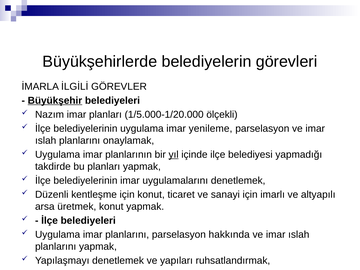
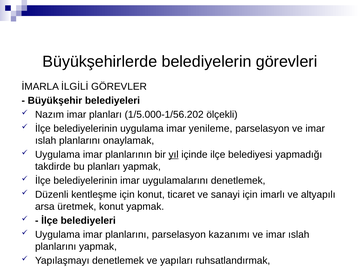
Büyükşehir underline: present -> none (55, 101)
1/5.000-1/20.000: 1/5.000-1/20.000 -> 1/5.000-1/56.202 (164, 115)
hakkında: hakkında -> kazanımı (229, 235)
